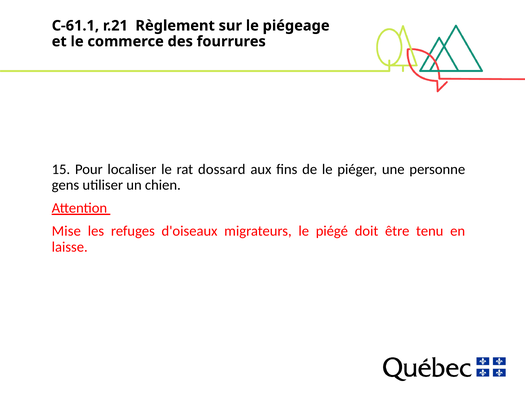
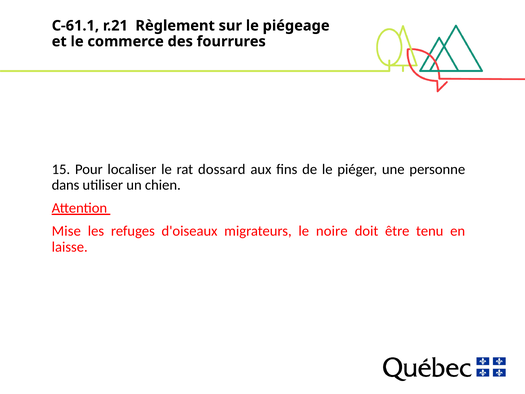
gens: gens -> dans (66, 185)
piégé: piégé -> noire (332, 231)
